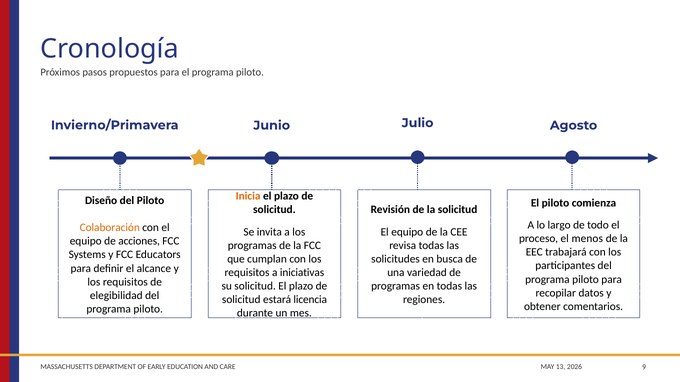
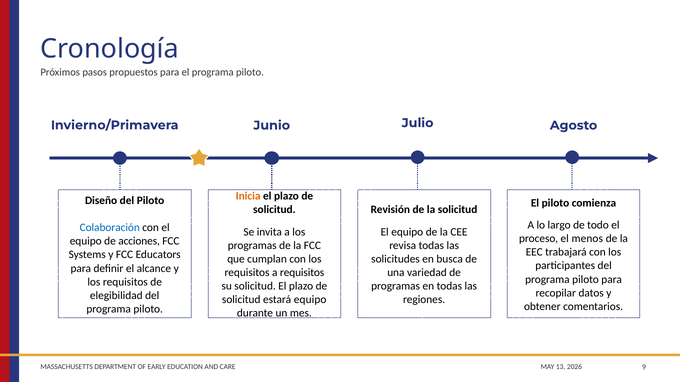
Colaboración colour: orange -> blue (110, 228)
a iniciativas: iniciativas -> requisitos (302, 273)
estará licencia: licencia -> equipo (310, 300)
